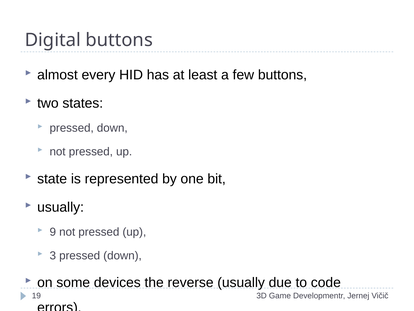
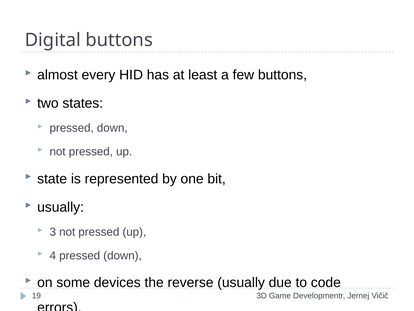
9: 9 -> 3 (53, 232)
3: 3 -> 4 (53, 255)
